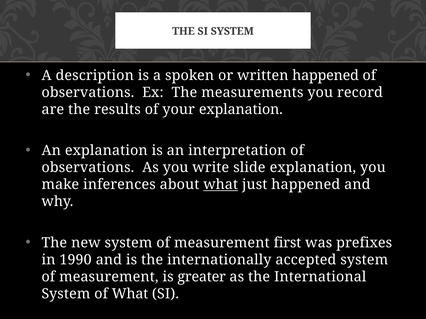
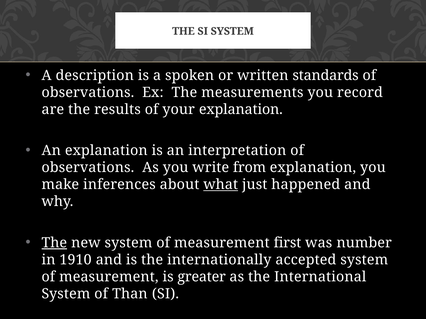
written happened: happened -> standards (326, 76)
slide: slide -> from (250, 168)
The underline: none -> present (54, 243)
prefixes: prefixes -> number (364, 243)
1990: 1990 -> 1910 (76, 260)
of What: What -> Than (130, 294)
